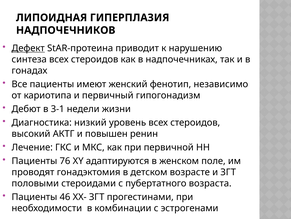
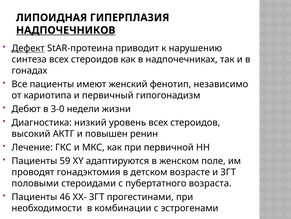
НАДПОЧЕЧНИКОВ underline: none -> present (66, 30)
3-1: 3-1 -> 3-0 (58, 109)
76: 76 -> 59 (65, 161)
